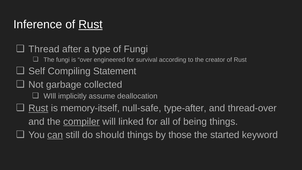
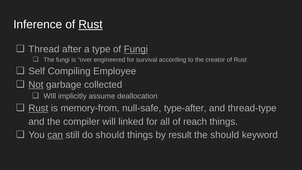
Fungi underline: none -> present (136, 49)
Statement: Statement -> Employee (115, 71)
Not underline: none -> present (36, 85)
memory-itself: memory-itself -> memory-from (90, 108)
thread-over: thread-over -> thread-type (252, 108)
compiler underline: present -> none (81, 122)
being: being -> reach (195, 122)
those: those -> result (180, 135)
the started: started -> should (225, 135)
